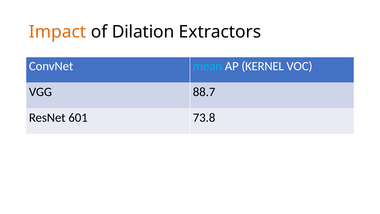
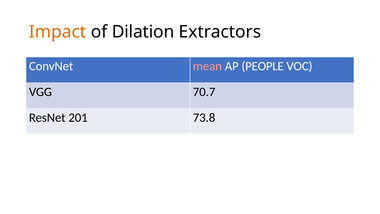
mean colour: light blue -> pink (207, 66)
KERNEL: KERNEL -> PEOPLE (263, 66)
88.7: 88.7 -> 70.7 (204, 92)
601: 601 -> 201 (78, 118)
